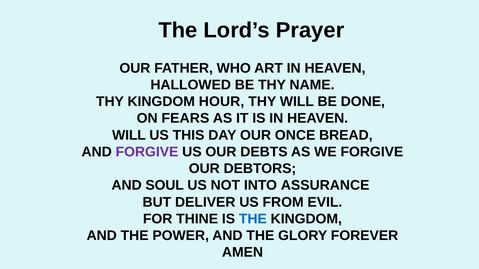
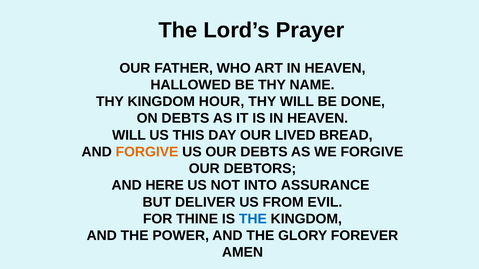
ON FEARS: FEARS -> DEBTS (185, 119)
ONCE: ONCE -> LIVED (295, 135)
FORGIVE colour: purple -> orange (147, 152)
SOUL: SOUL -> HERE (165, 186)
